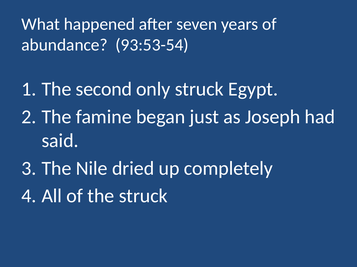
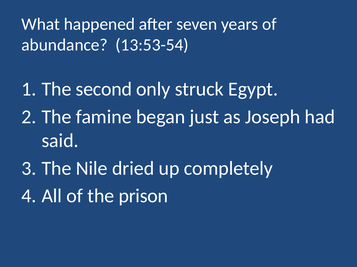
93:53-54: 93:53-54 -> 13:53-54 (152, 45)
the struck: struck -> prison (143, 196)
